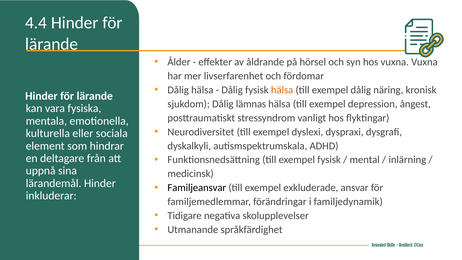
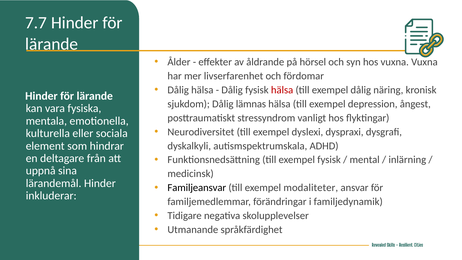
4.4: 4.4 -> 7.7 (36, 23)
hälsa colour: orange -> red (282, 90)
exkluderade: exkluderade -> modaliteter (311, 188)
